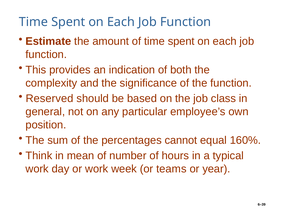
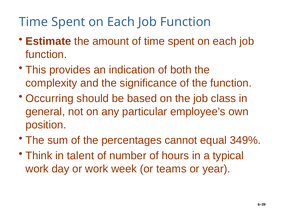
Reserved: Reserved -> Occurring (50, 98)
160%: 160% -> 349% (245, 140)
mean: mean -> talent (80, 155)
